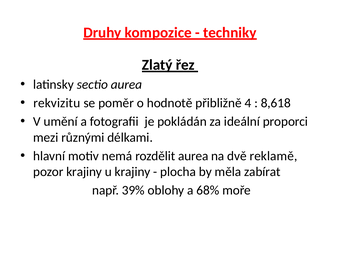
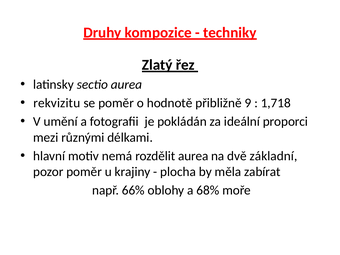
4: 4 -> 9 (248, 103)
8,618: 8,618 -> 1,718 (276, 103)
reklamě: reklamě -> základní (273, 156)
pozor krajiny: krajiny -> poměr (84, 172)
39%: 39% -> 66% (133, 190)
